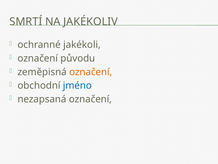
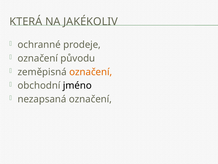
SMRTÍ: SMRTÍ -> KTERÁ (26, 22)
jakékoli: jakékoli -> prodeje (82, 45)
jméno colour: blue -> black (77, 85)
